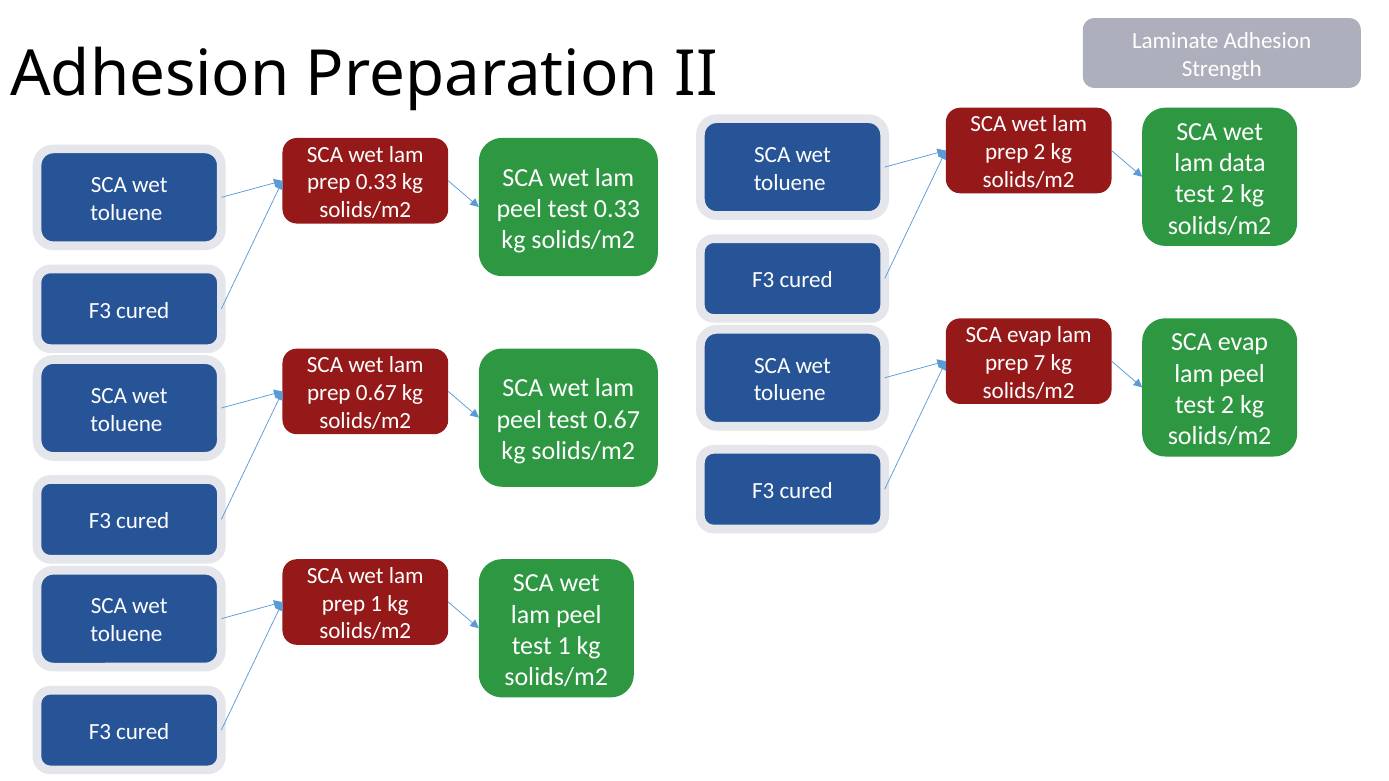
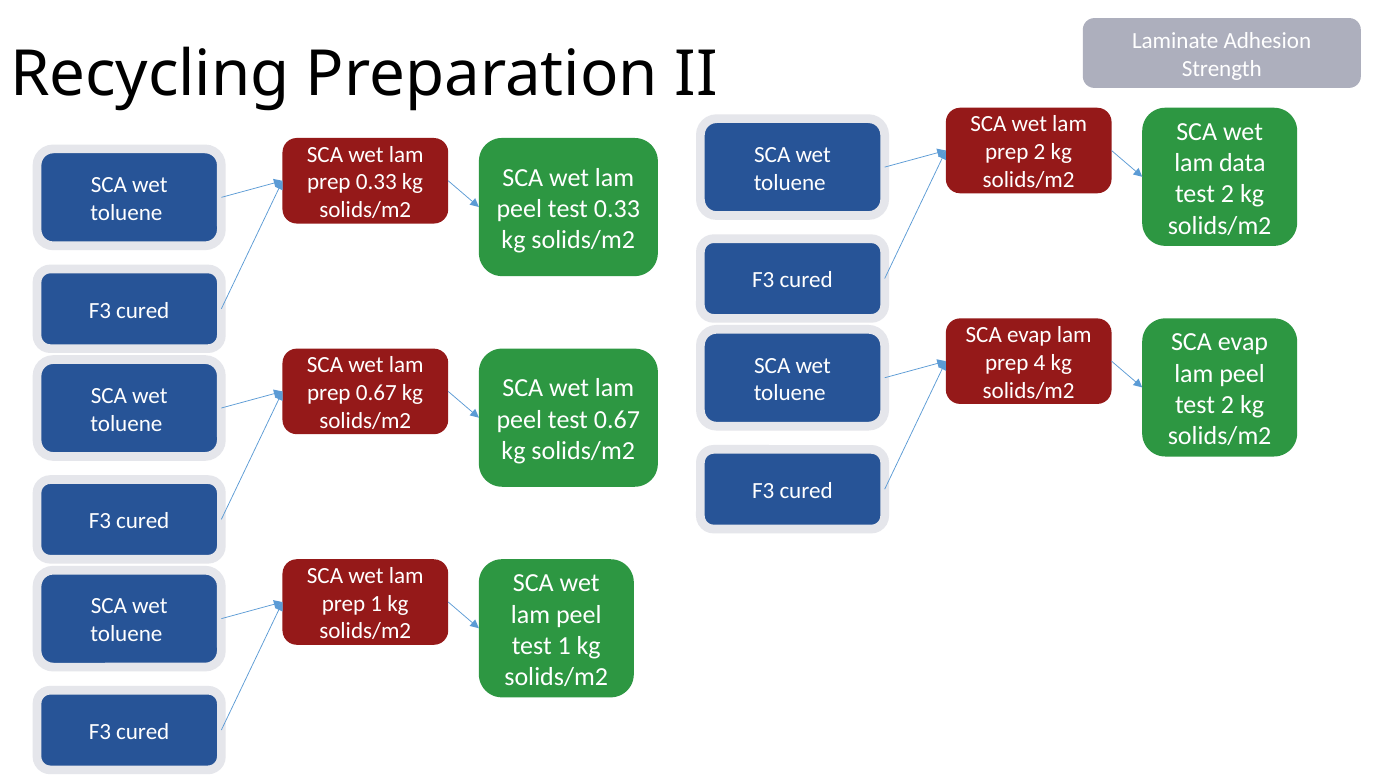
Adhesion: Adhesion -> Recycling (150, 75)
7: 7 -> 4 (1040, 363)
